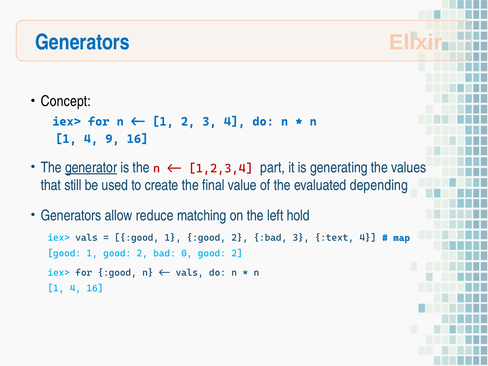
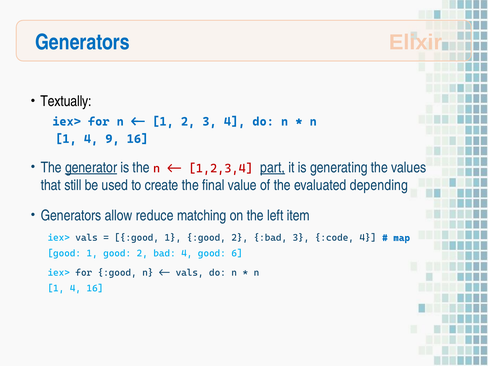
Concept: Concept -> Textually (66, 101)
part underline: none -> present (273, 167)
hold: hold -> item (298, 215)
:text: :text -> :code (334, 238)
bad 0: 0 -> 4 (187, 253)
2: 2 -> 6 (237, 253)
